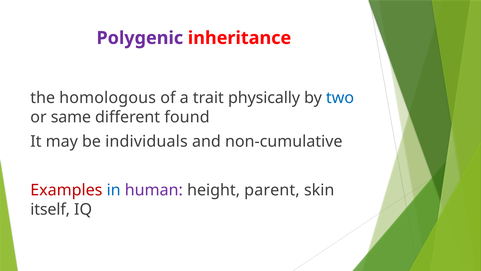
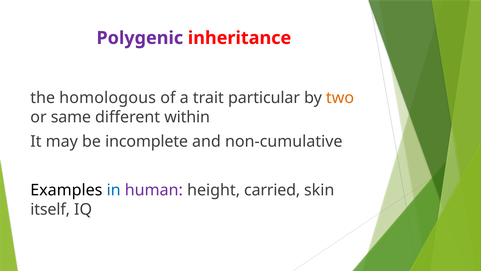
physically: physically -> particular (264, 98)
two colour: blue -> orange (340, 98)
found: found -> within (187, 117)
individuals: individuals -> incomplete (147, 141)
Examples colour: red -> black (66, 190)
parent: parent -> carried (272, 190)
